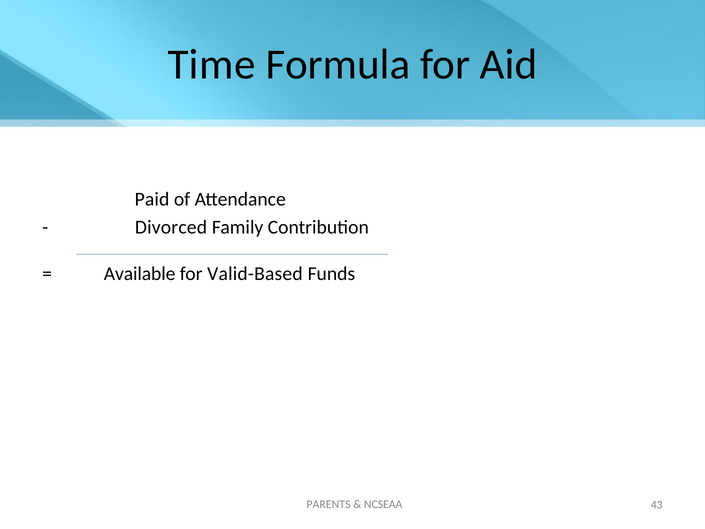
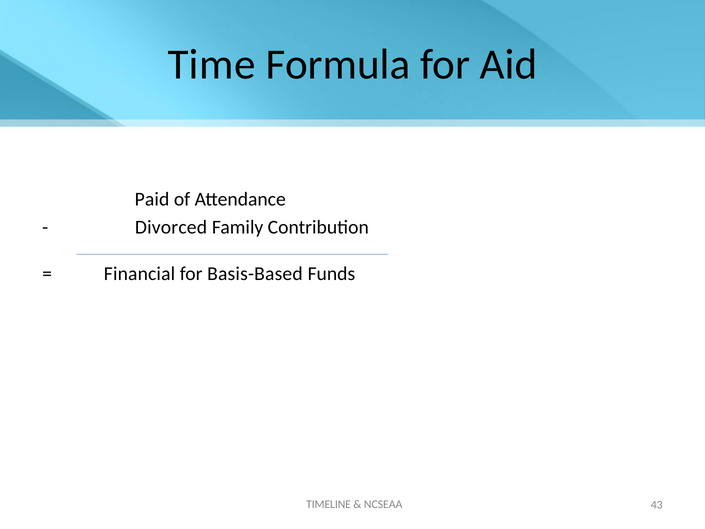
Available: Available -> Financial (140, 273)
Valid-Based: Valid-Based -> Basis-Based (255, 273)
PARENTS: PARENTS -> TIMELINE (329, 504)
